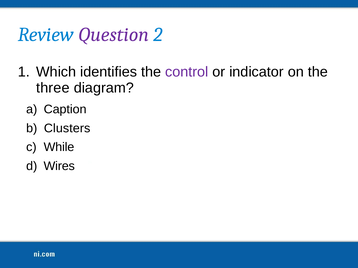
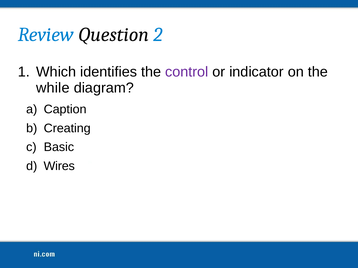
Question colour: purple -> black (114, 35)
three: three -> while (53, 88)
Clusters: Clusters -> Creating (67, 128)
While: While -> Basic (59, 147)
